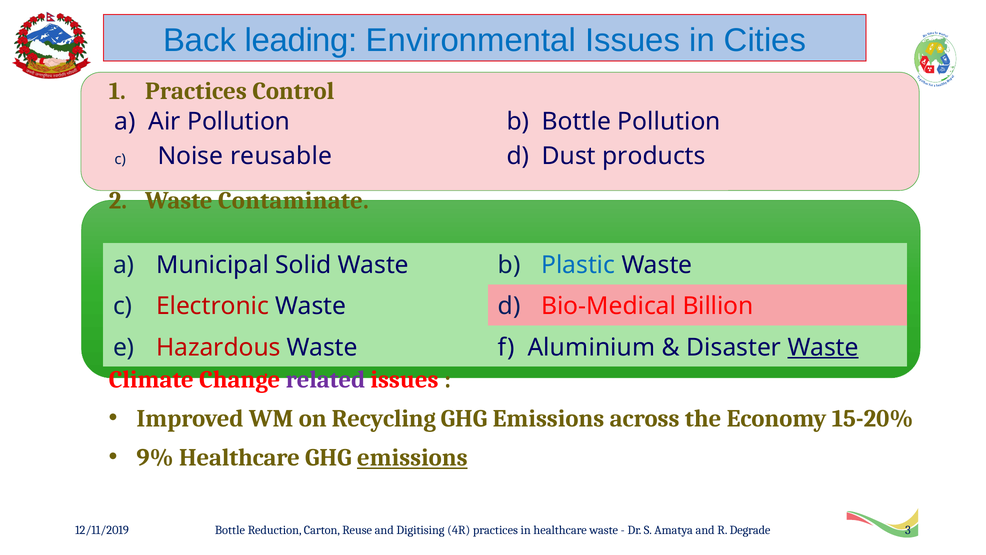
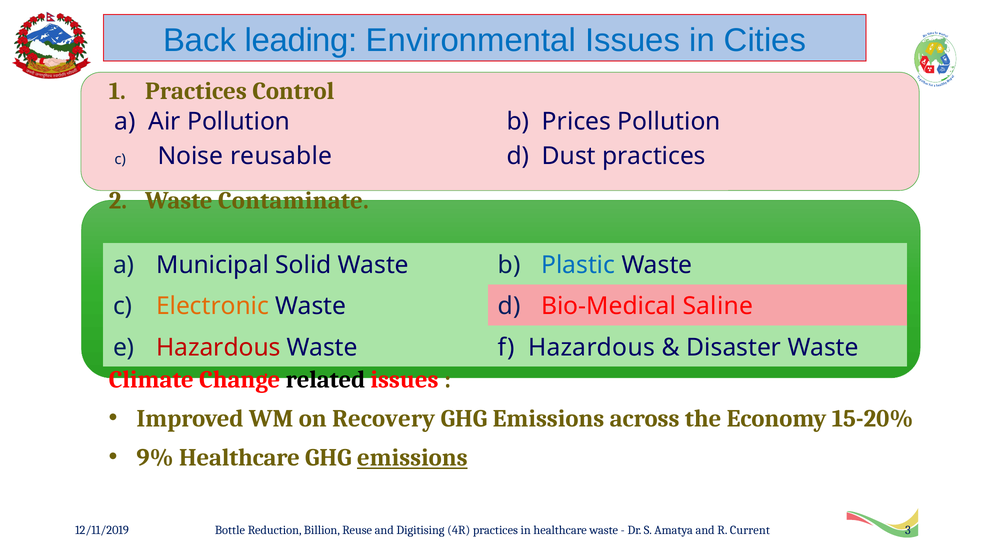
b Bottle: Bottle -> Prices (577, 122)
Dust products: products -> practices (654, 156)
Electronic colour: red -> orange (213, 306)
Billion: Billion -> Saline (718, 306)
f Aluminium: Aluminium -> Hazardous (591, 347)
Waste underline: present -> none (823, 347)
related colour: purple -> black (325, 379)
Recycling: Recycling -> Recovery (384, 418)
Carton: Carton -> Billion (322, 530)
Degrade: Degrade -> Current (750, 530)
